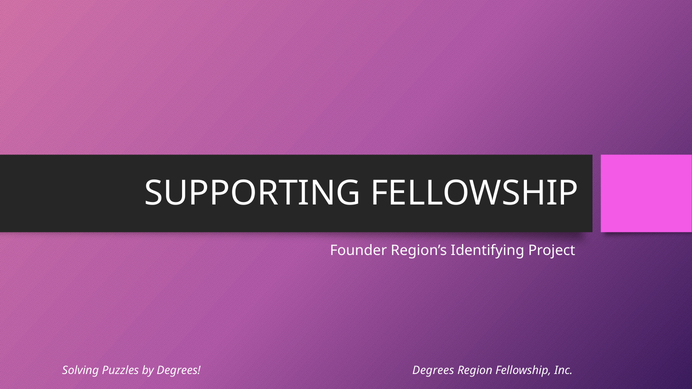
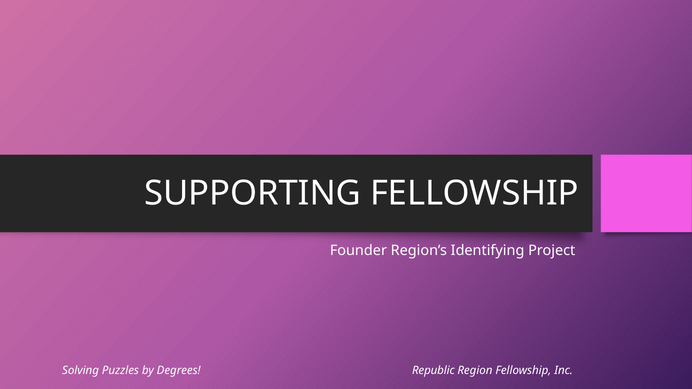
Degrees Degrees: Degrees -> Republic (433, 371)
